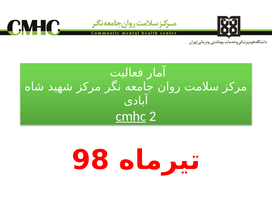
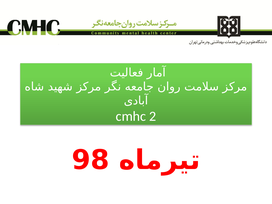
cmhc underline: present -> none (131, 116)
